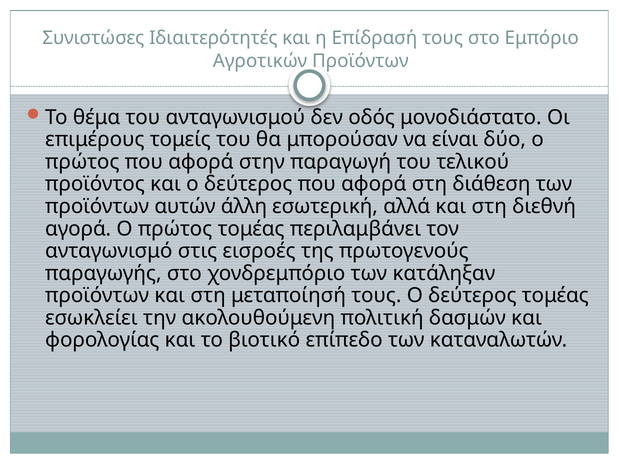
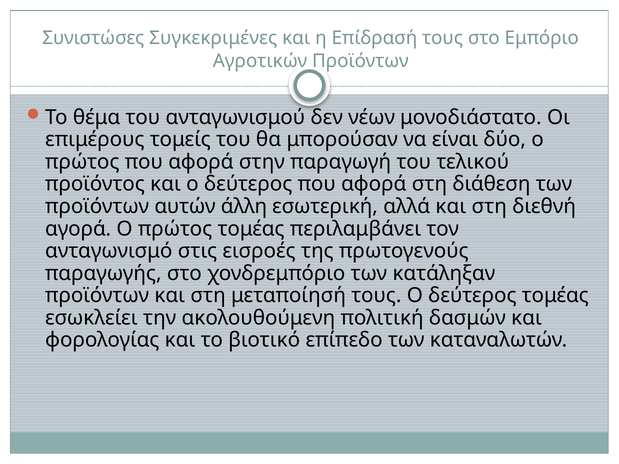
Ιδιαιτερότητές: Ιδιαιτερότητές -> Συγκεκριμένες (213, 38)
οδός: οδός -> νέων (372, 117)
